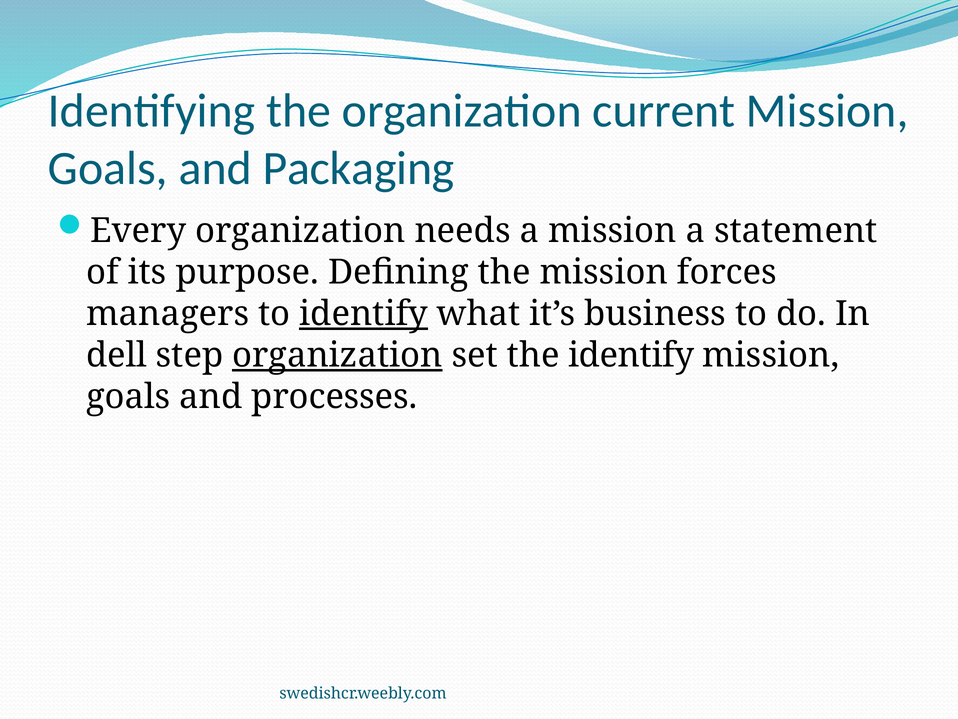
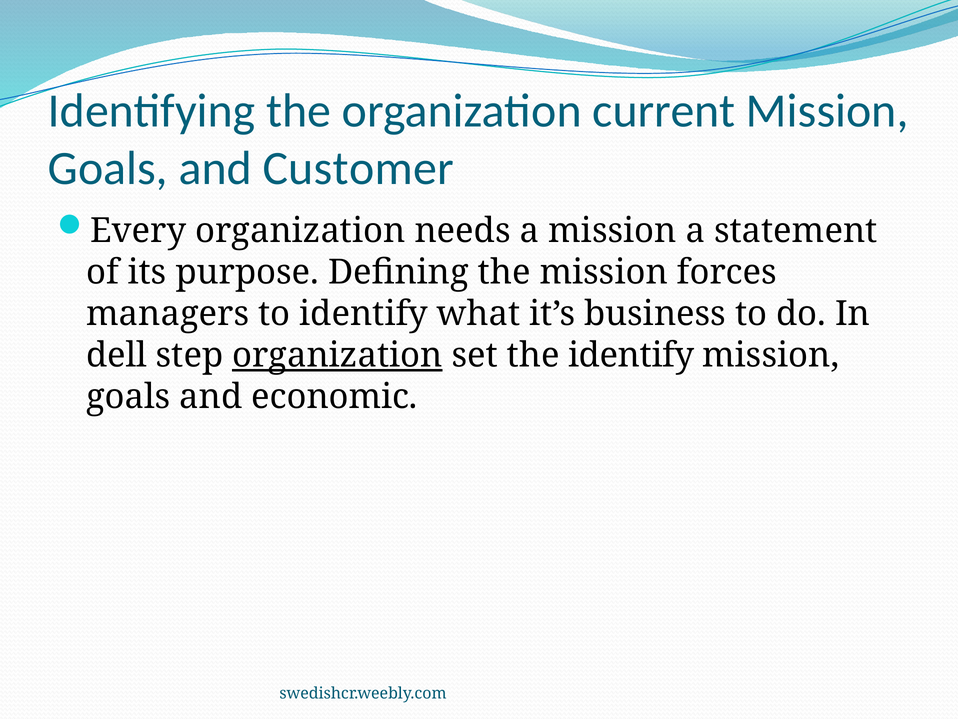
Packaging: Packaging -> Customer (358, 168)
identify underline: present -> none (364, 314)
processes: processes -> economic (335, 397)
